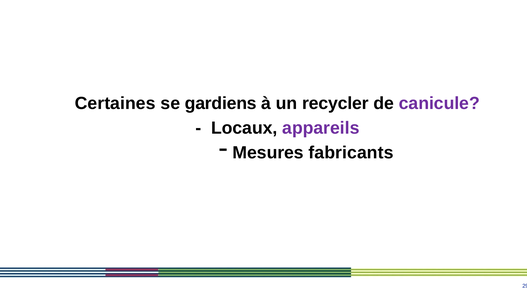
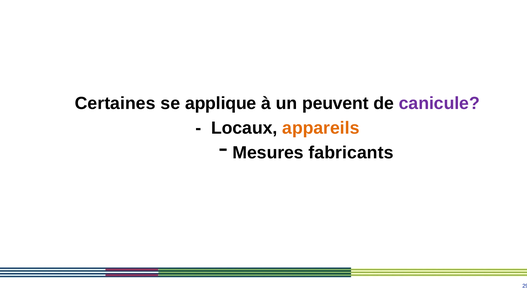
gardiens: gardiens -> applique (221, 103)
recycler: recycler -> peuvent (335, 103)
appareils colour: purple -> orange (321, 128)
